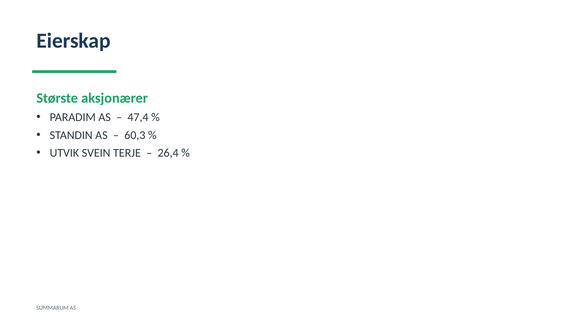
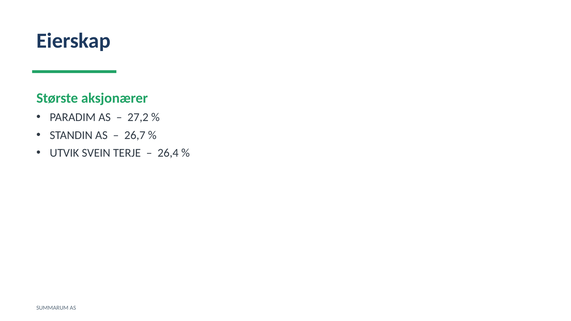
47,4: 47,4 -> 27,2 (138, 117)
60,3: 60,3 -> 26,7 (135, 135)
